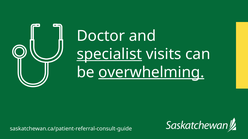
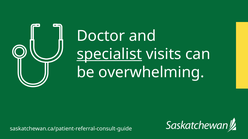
overwhelming underline: present -> none (151, 73)
